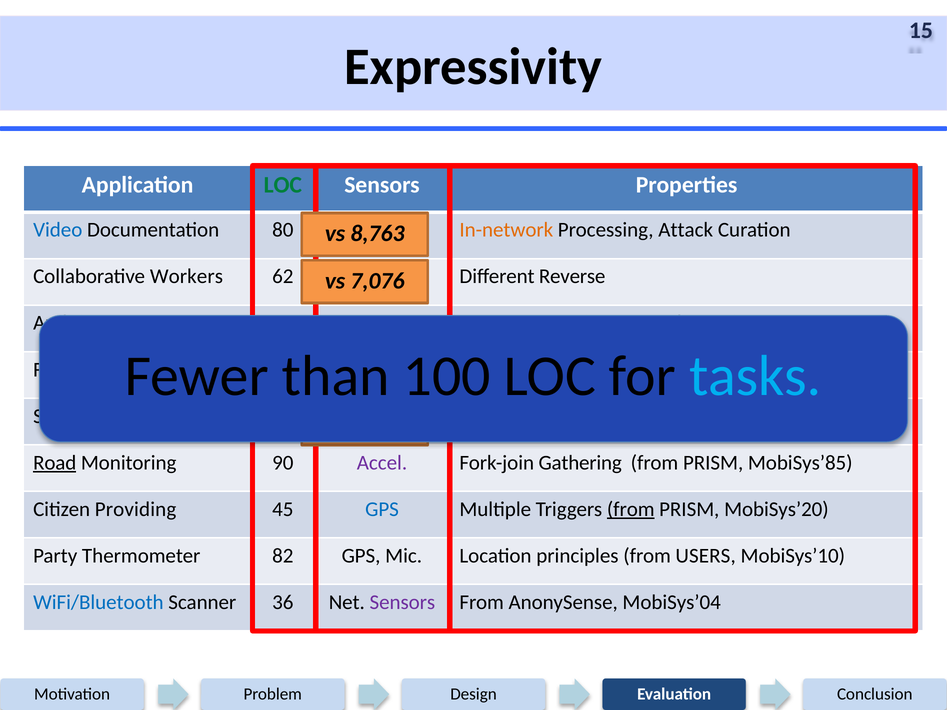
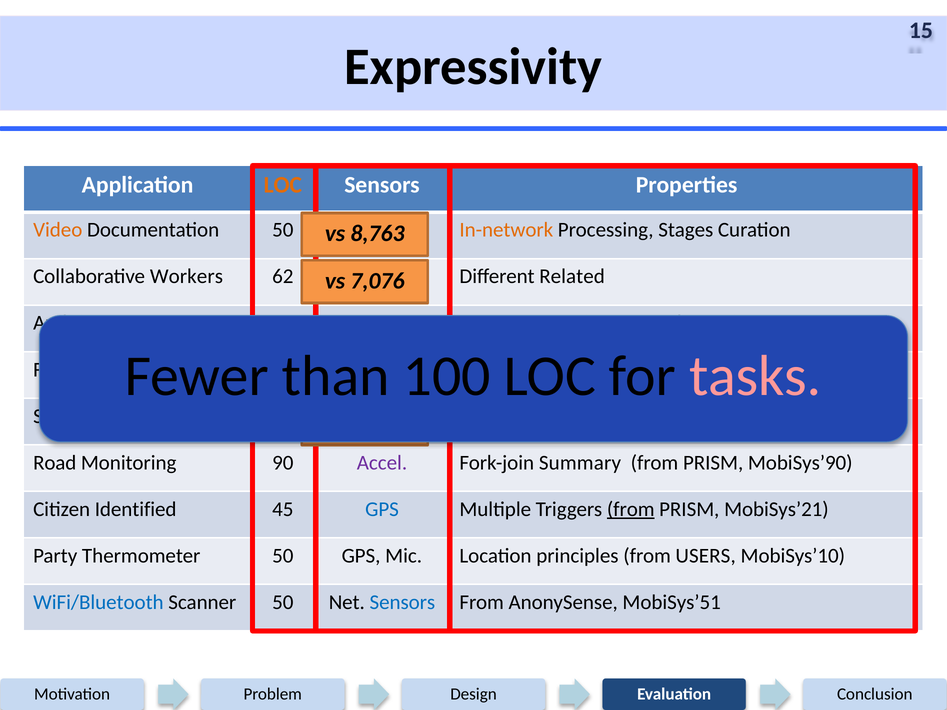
LOC colour: green -> orange (283, 185)
Video colour: blue -> orange (58, 230)
Documentation 80: 80 -> 50 (283, 230)
Attack: Attack -> Stages (686, 230)
Different Reverse: Reverse -> Related (572, 277)
tasks colour: light blue -> pink (755, 376)
Road underline: present -> none (55, 463)
Gathering: Gathering -> Summary (580, 463)
MobiSys’85: MobiSys’85 -> MobiSys’90 (800, 463)
Providing: Providing -> Identified (136, 509)
MobiSys’20: MobiSys’20 -> MobiSys’21 (776, 509)
Thermometer 82: 82 -> 50 (283, 556)
Scanner 36: 36 -> 50 (283, 602)
Sensors colour: purple -> blue (402, 602)
MobiSys’04: MobiSys’04 -> MobiSys’51 (672, 602)
